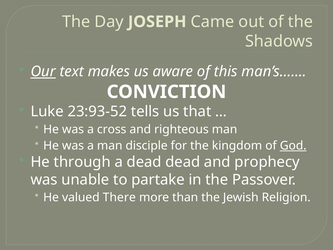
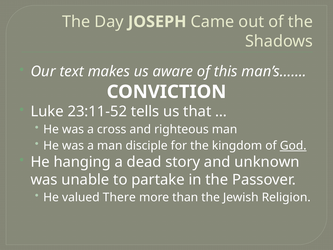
Our underline: present -> none (43, 72)
23:93-52: 23:93-52 -> 23:11-52 (97, 111)
through: through -> hanging (82, 162)
dead dead: dead -> story (183, 162)
prophecy: prophecy -> unknown (267, 162)
